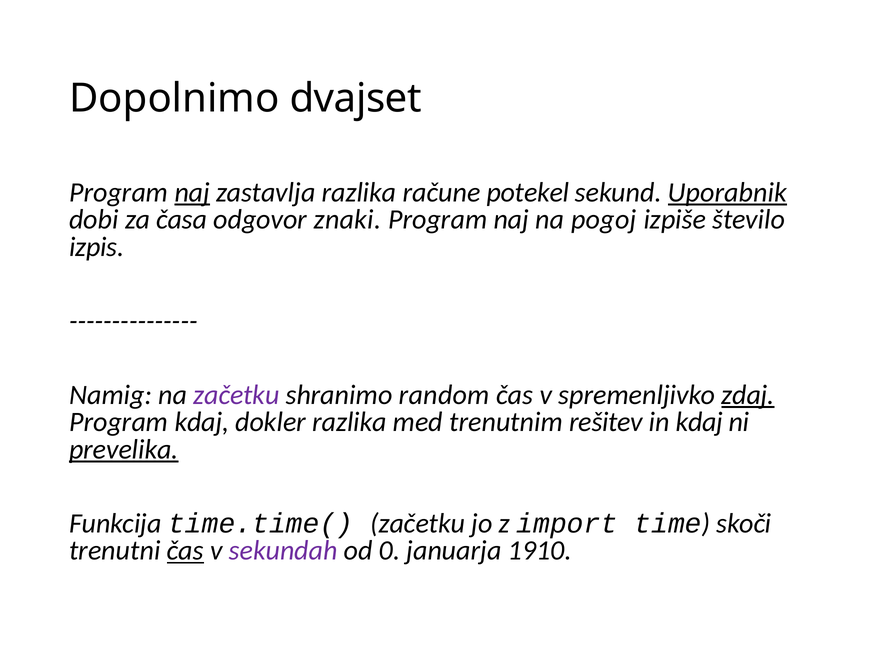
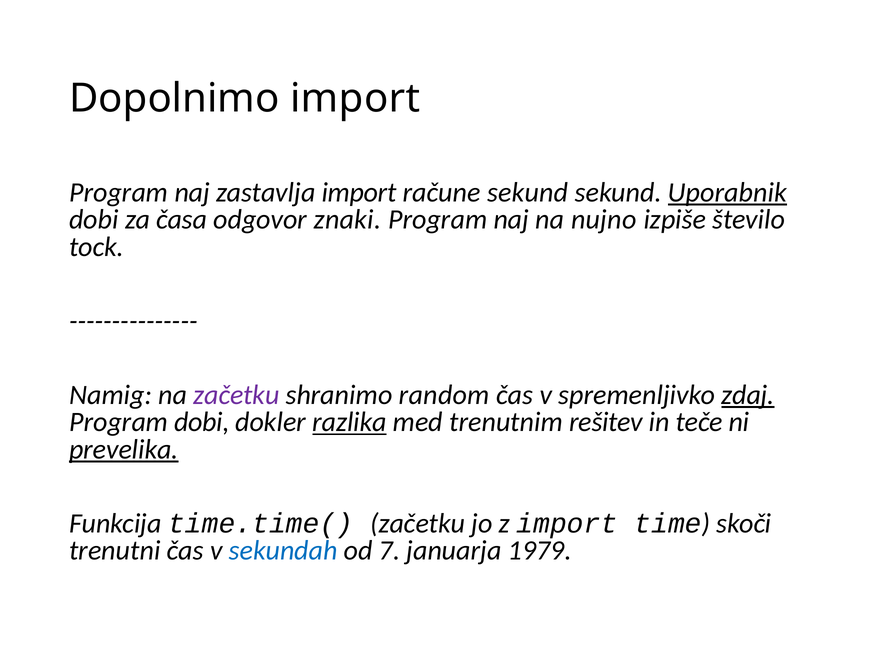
Dopolnimo dvajset: dvajset -> import (355, 98)
naj underline: present -> none (192, 192)
zastavlja razlika: razlika -> import (359, 192)
račune potekel: potekel -> sekund (528, 192)
pogoj: pogoj -> nujno (604, 219)
izpis: izpis -> tock (97, 247)
Program kdaj: kdaj -> dobi (202, 422)
razlika underline: none -> present (350, 422)
in kdaj: kdaj -> teče (699, 422)
čas underline: present -> none (185, 550)
sekundah colour: purple -> blue (283, 550)
0: 0 -> 7 (390, 550)
1910: 1910 -> 1979 (540, 550)
